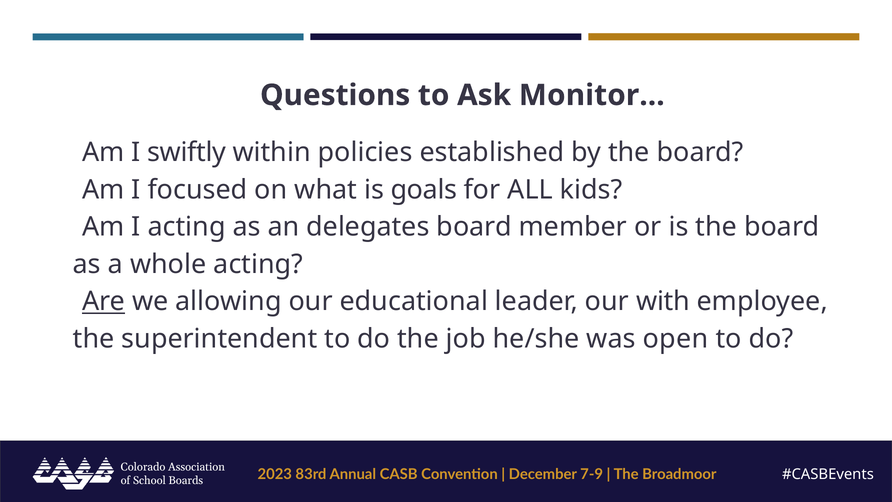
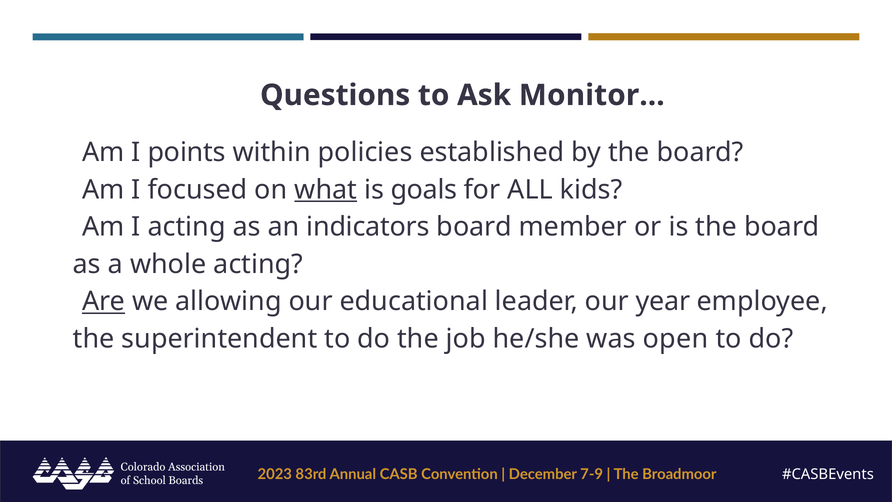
swiftly: swiftly -> points (187, 152)
what underline: none -> present (326, 190)
delegates: delegates -> indicators (368, 227)
with: with -> year (663, 301)
